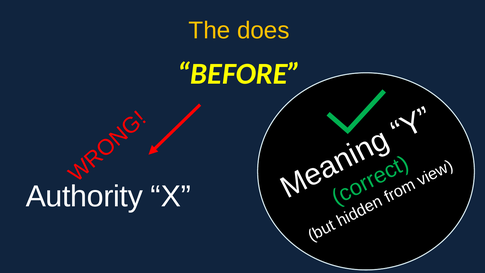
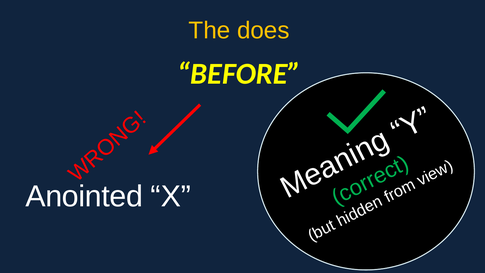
Authority: Authority -> Anointed (84, 197)
